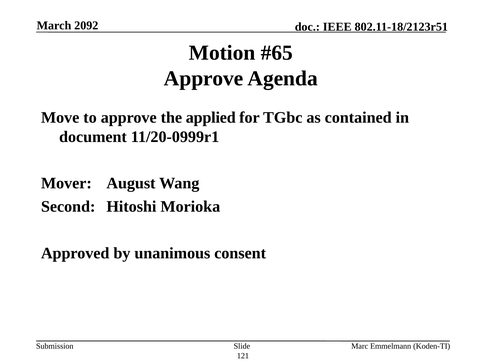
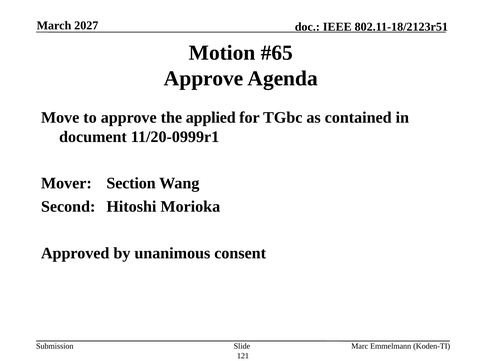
2092: 2092 -> 2027 (86, 26)
August: August -> Section (131, 184)
